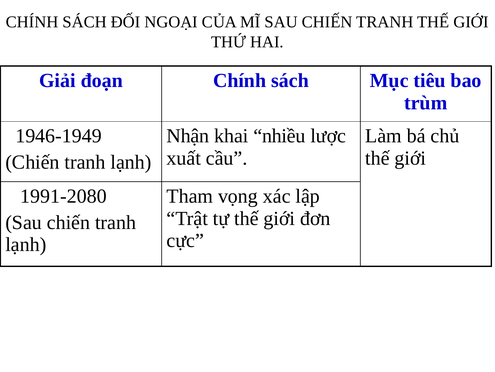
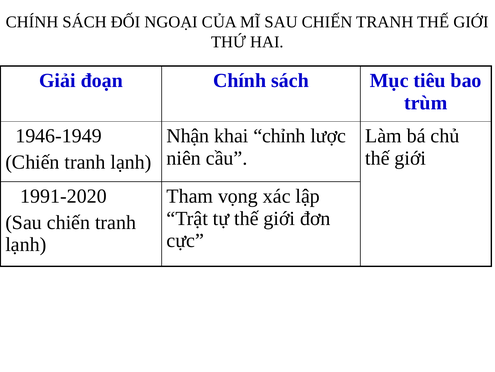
nhiều: nhiều -> chỉnh (279, 136)
xuất: xuất -> niên (184, 158)
1991-2080: 1991-2080 -> 1991-2020 (63, 196)
